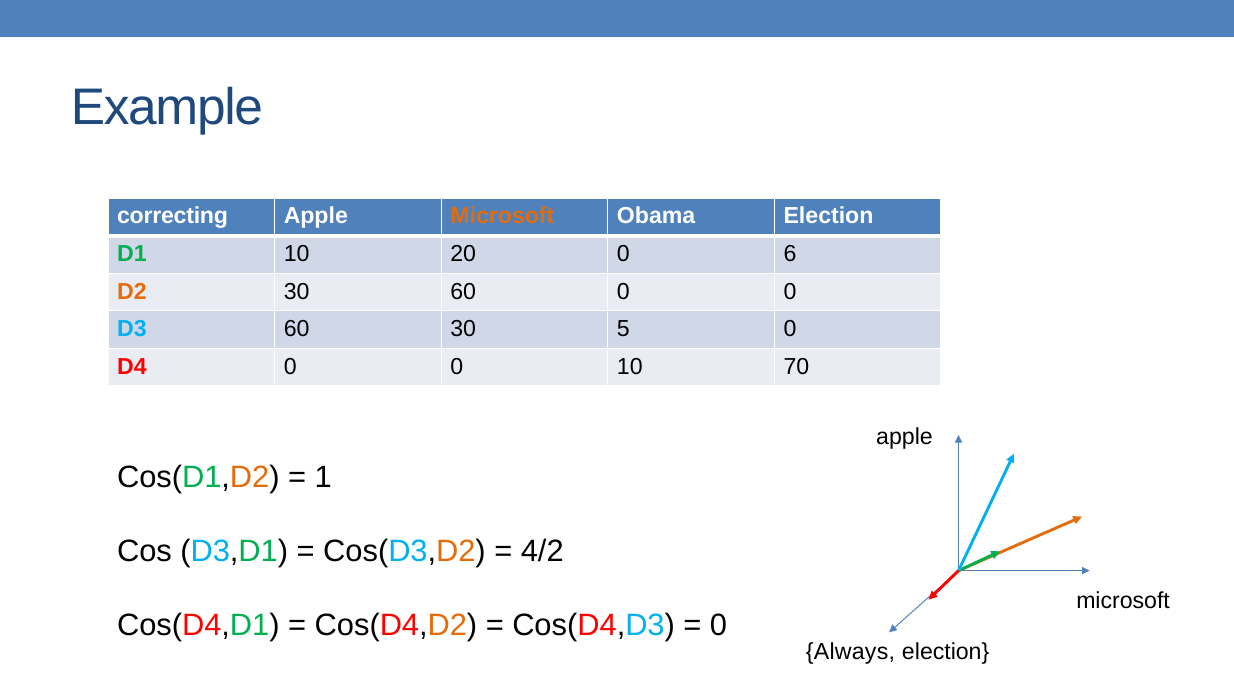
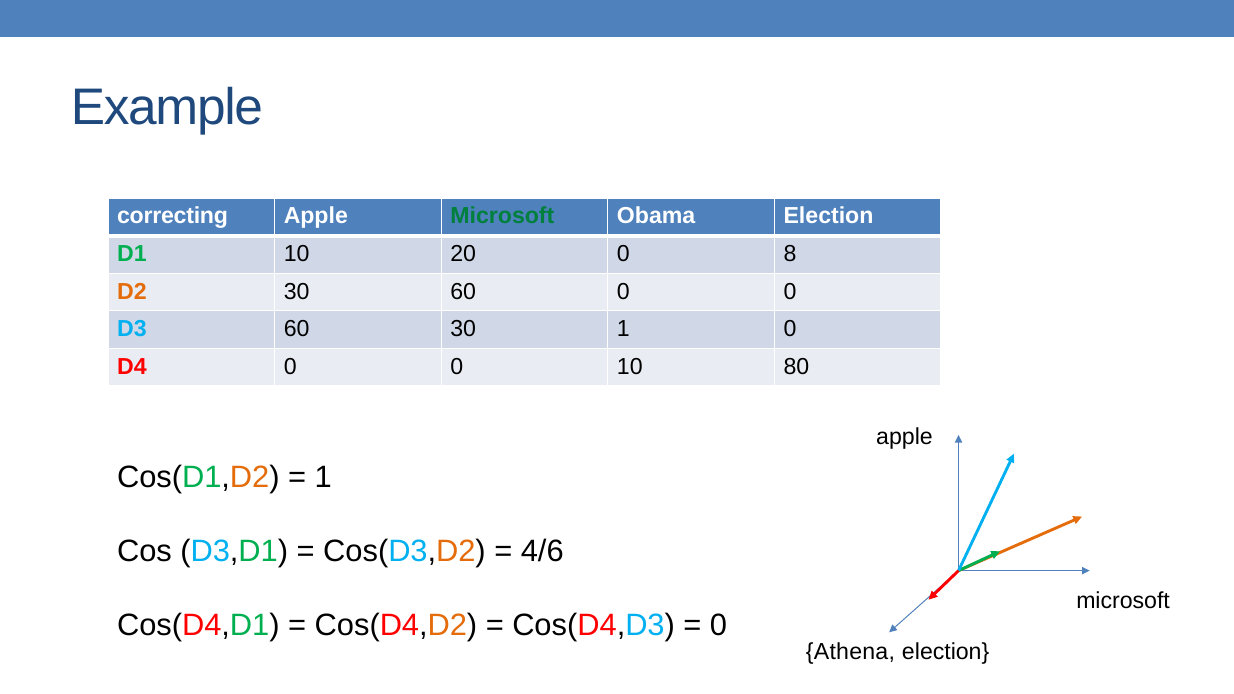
Microsoft colour: orange -> green (502, 216)
6: 6 -> 8 (790, 254)
30 5: 5 -> 1 (623, 329)
70: 70 -> 80 (796, 366)
4/2: 4/2 -> 4/6 (542, 551)
Always: Always -> Athena (850, 652)
